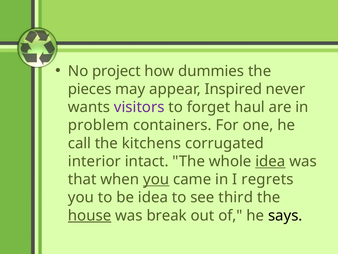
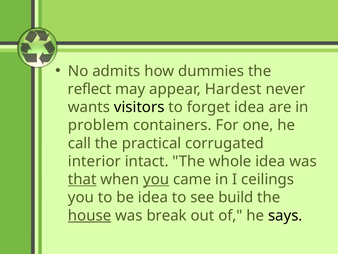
project: project -> admits (116, 71)
pieces: pieces -> reflect (90, 89)
Inspired: Inspired -> Hardest (233, 89)
visitors colour: purple -> black (139, 107)
forget haul: haul -> idea (249, 107)
kitchens: kitchens -> practical (152, 143)
idea underline: present -> none (270, 161)
that underline: none -> present (82, 179)
regrets: regrets -> ceilings (268, 179)
third: third -> build (236, 197)
